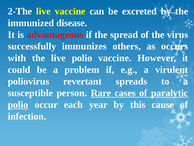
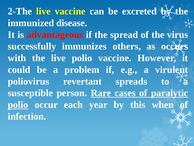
cause: cause -> when (163, 104)
